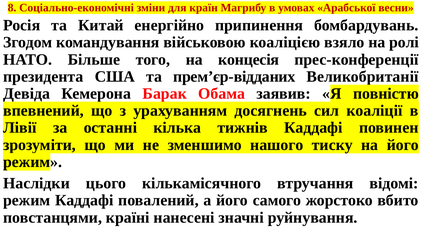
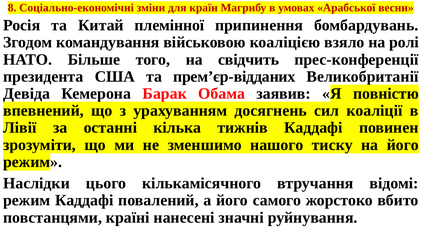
енергійно: енергійно -> племінної (169, 25)
концесія: концесія -> свідчить (249, 60)
